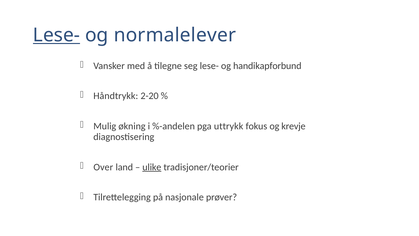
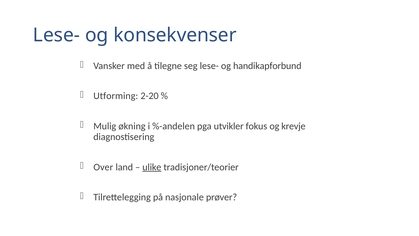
Lese- underline: present -> none (57, 35)
normalelever: normalelever -> konsekvenser (175, 35)
Håndtrykk: Håndtrykk -> Utforming (116, 96)
uttrykk: uttrykk -> utvikler (229, 126)
